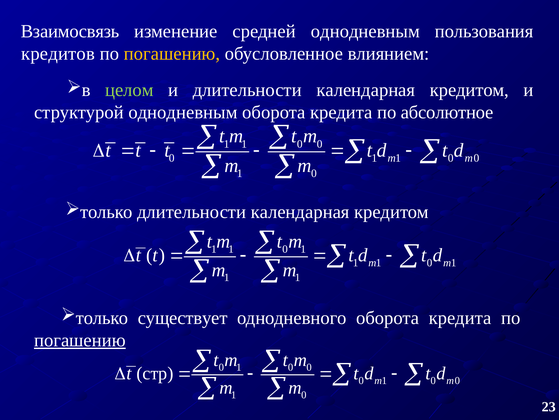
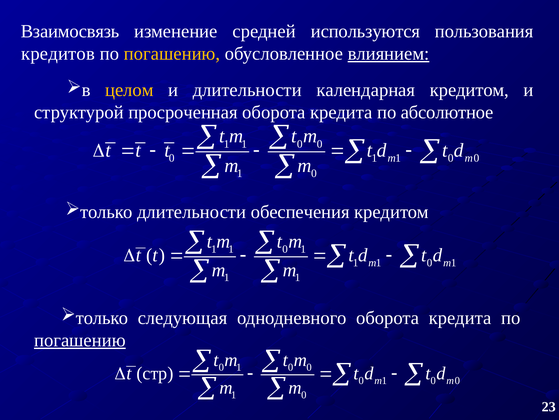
средней однодневным: однодневным -> используются (365, 31)
влиянием underline: none -> present (388, 54)
целом colour: light green -> yellow (129, 90)
структурой однодневным: однодневным -> просроченная (183, 112)
календарная: календарная -> обеспечения (300, 212)
существует: существует -> следующая (183, 317)
